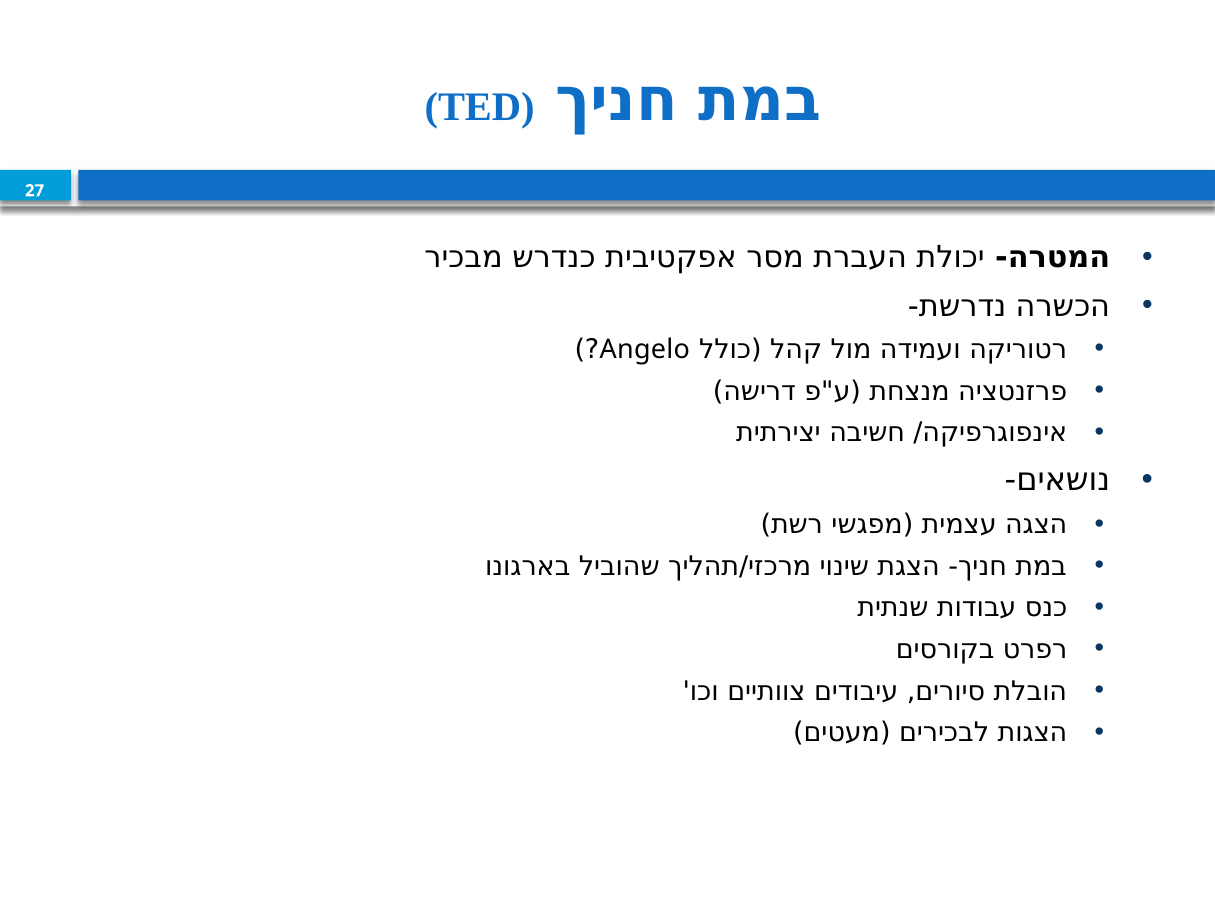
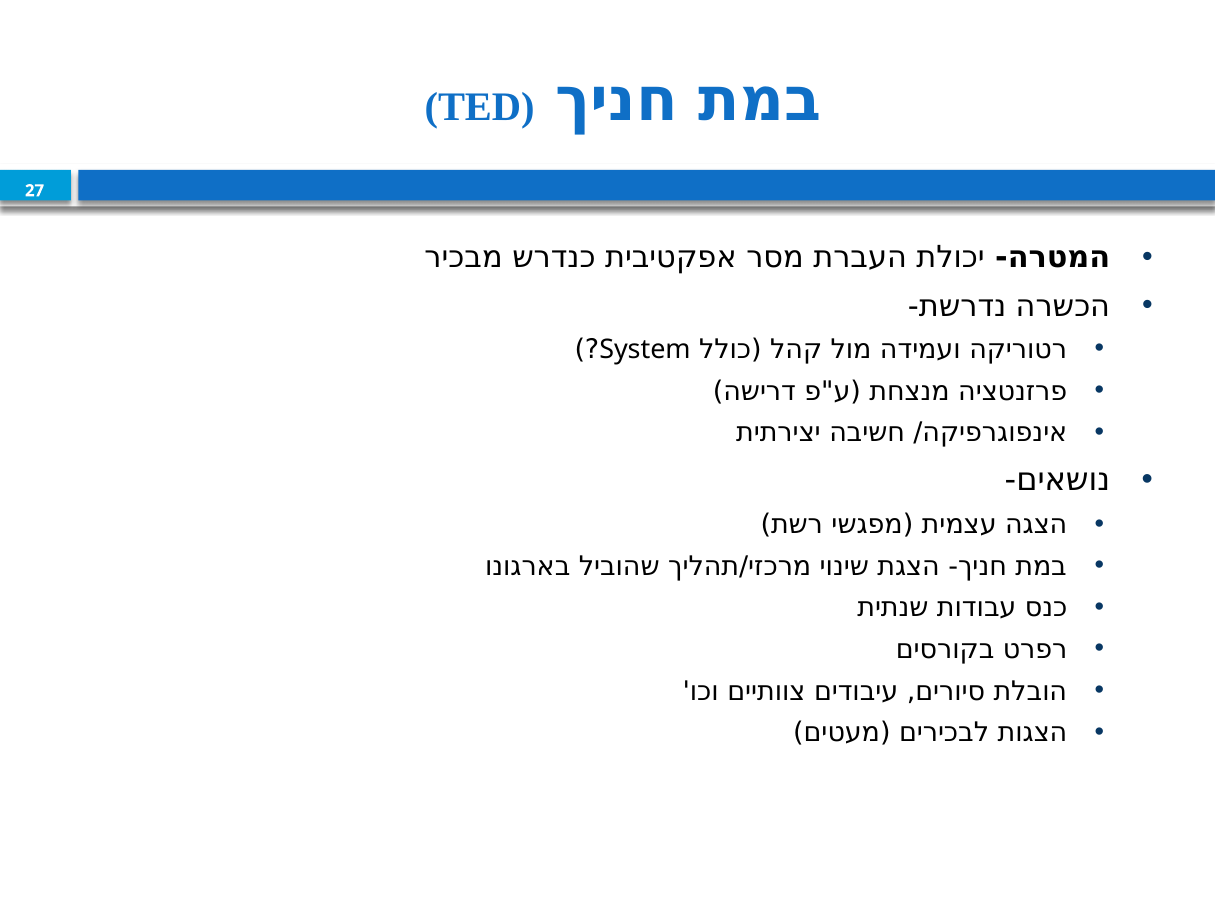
Angelo: Angelo -> System (645, 350)
